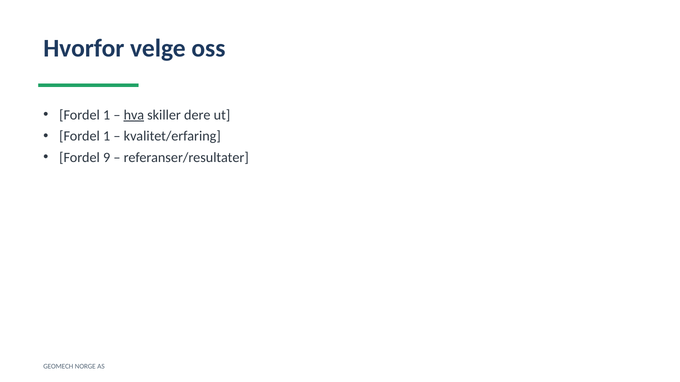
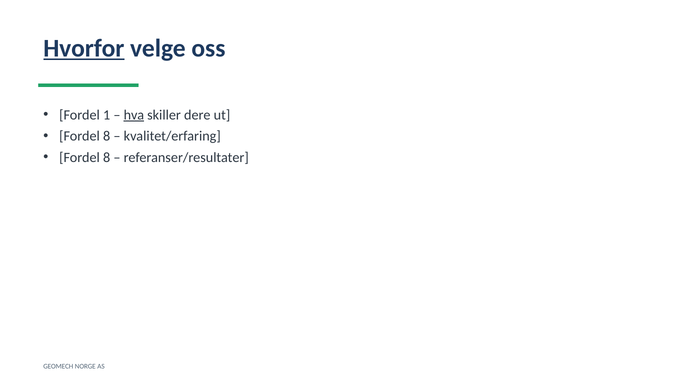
Hvorfor underline: none -> present (84, 49)
1: 1 -> 8 (107, 136)
9: 9 -> 8 (107, 158)
